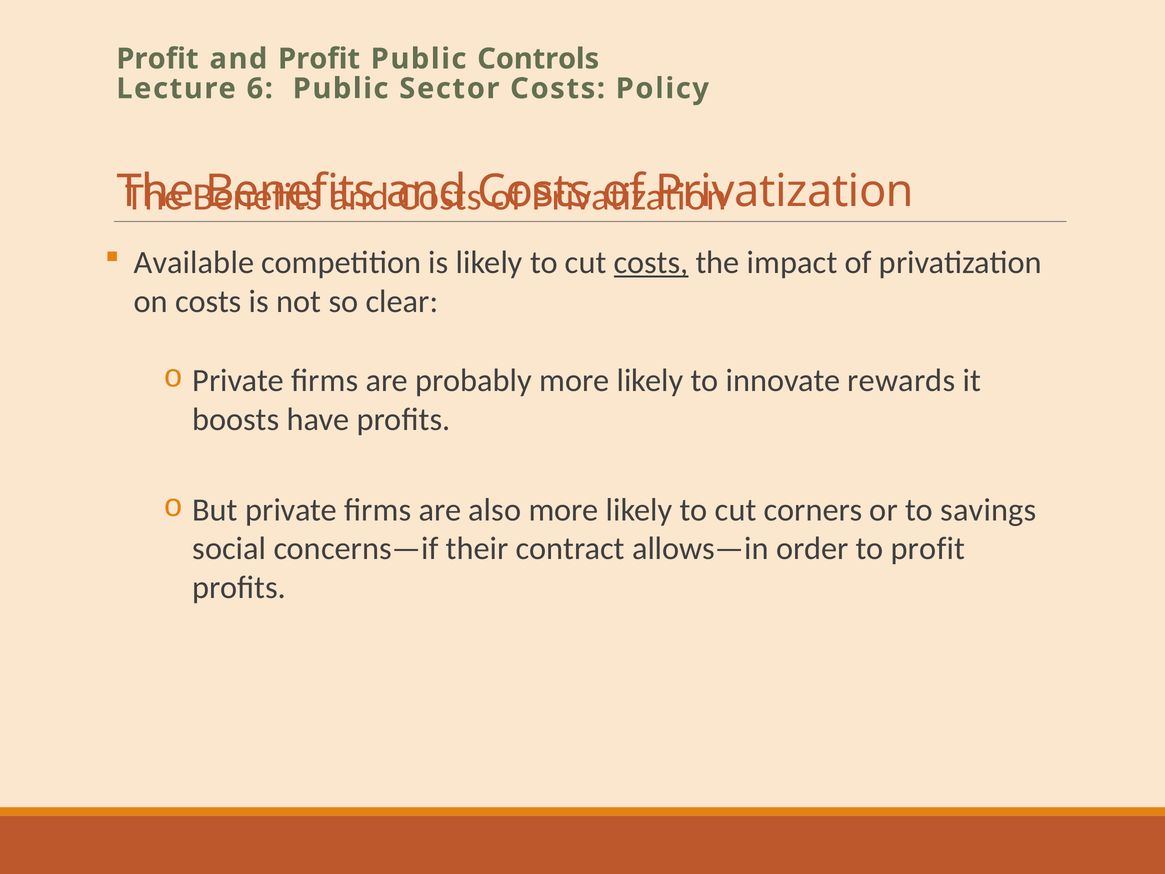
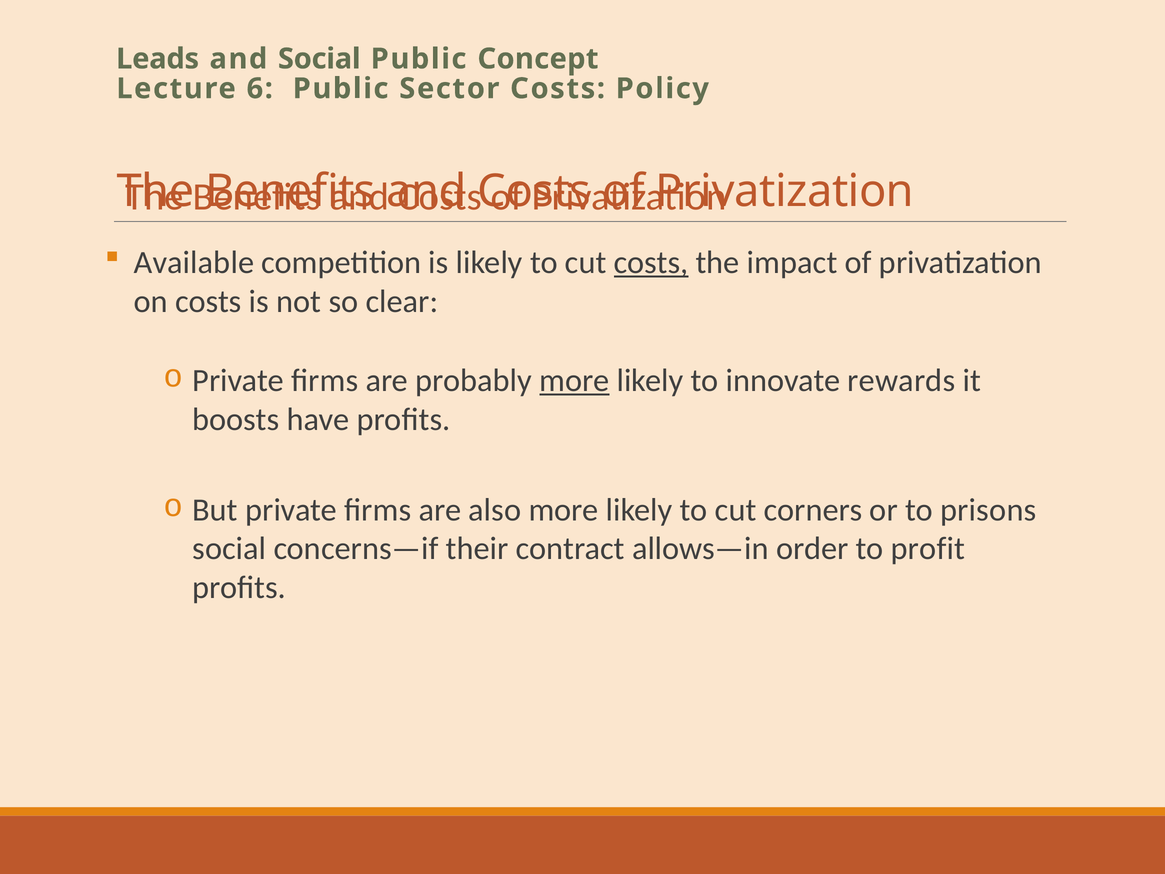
Profit: Profit -> Leads (158, 59)
and Profit: Profit -> Social (319, 59)
Controls: Controls -> Concept (538, 59)
more underline: none -> present (574, 380)
savings: savings -> prisons (988, 510)
